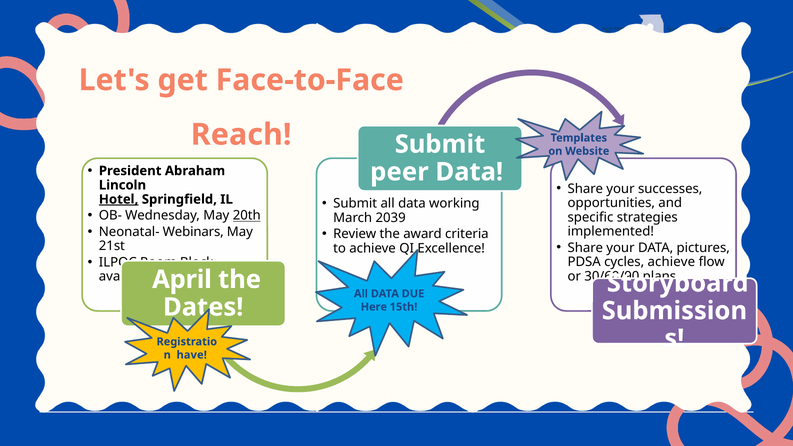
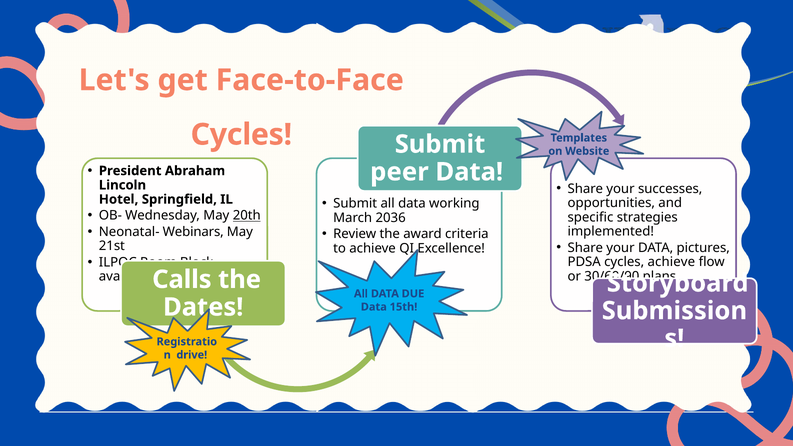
Reach: Reach -> Cycles (241, 135)
Hotel underline: present -> none (119, 199)
2039: 2039 -> 2036 (391, 218)
April: April -> Calls (182, 280)
Here: Here -> Data (374, 307)
have: have -> drive (192, 355)
